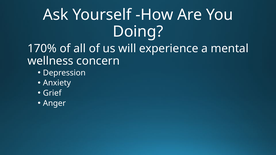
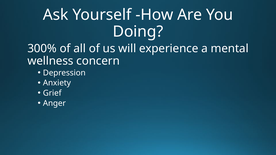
170%: 170% -> 300% (42, 49)
